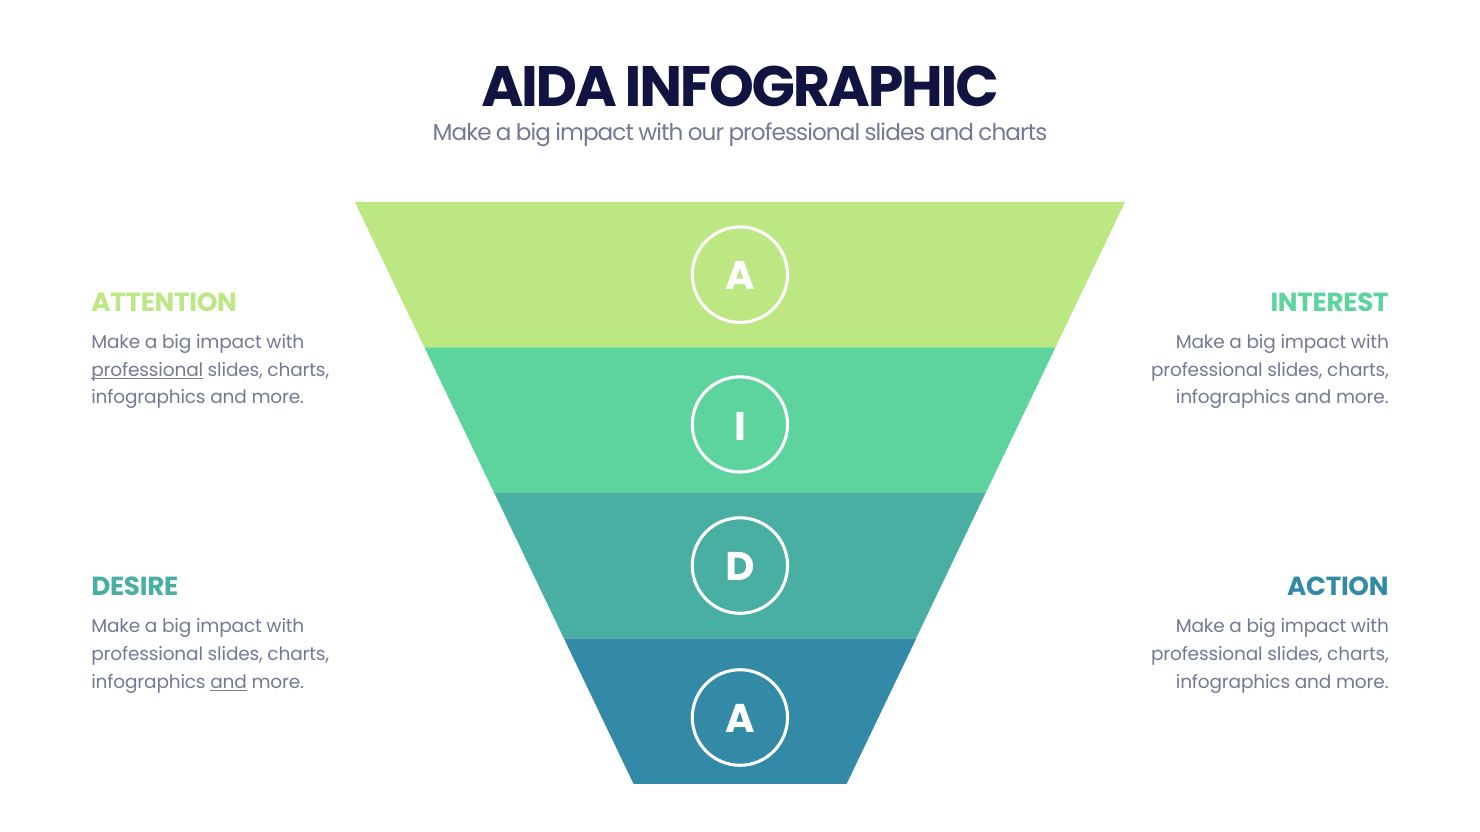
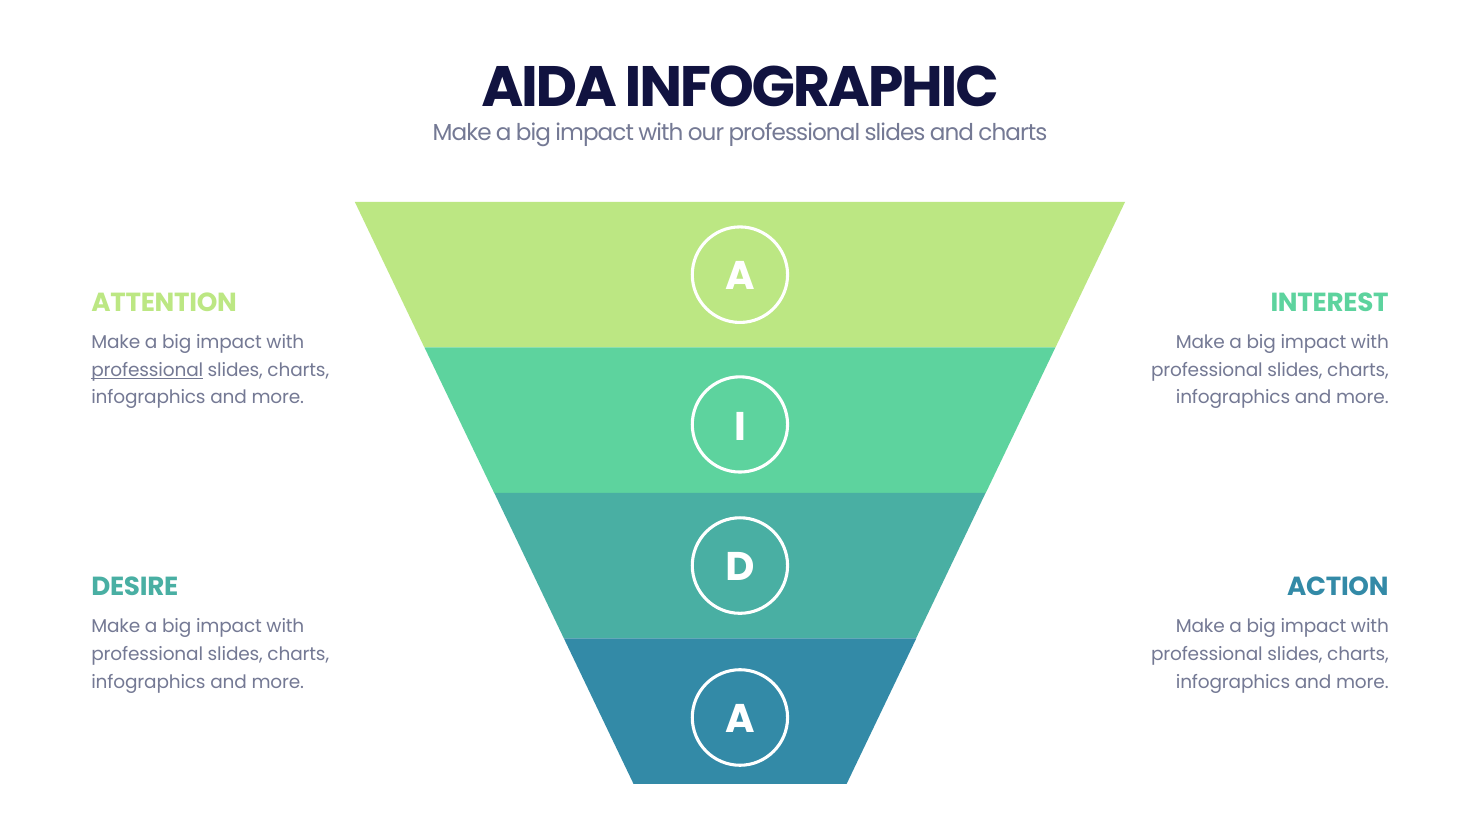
and underline: present -> none (229, 683)
